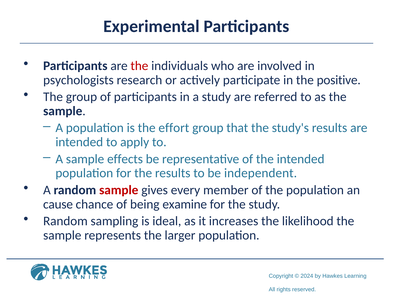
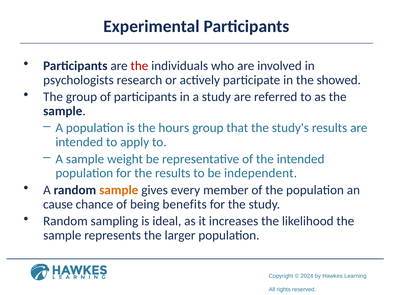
positive: positive -> showed (339, 80)
effort: effort -> hours (174, 128)
effects: effects -> weight (125, 159)
sample colour: red -> orange (119, 190)
examine: examine -> benefits (185, 204)
